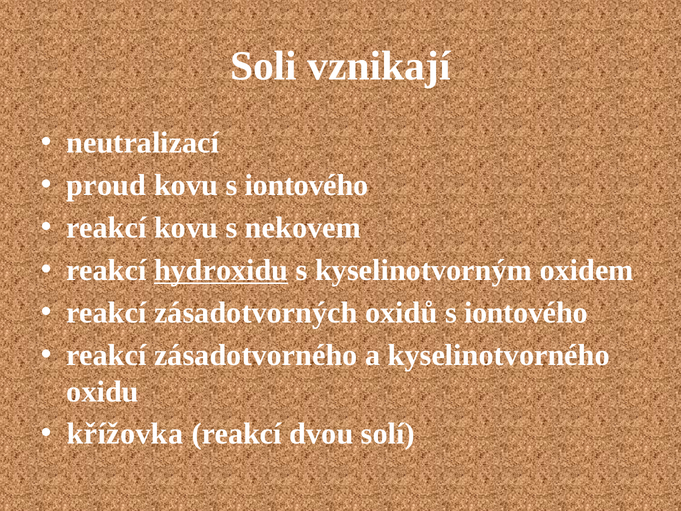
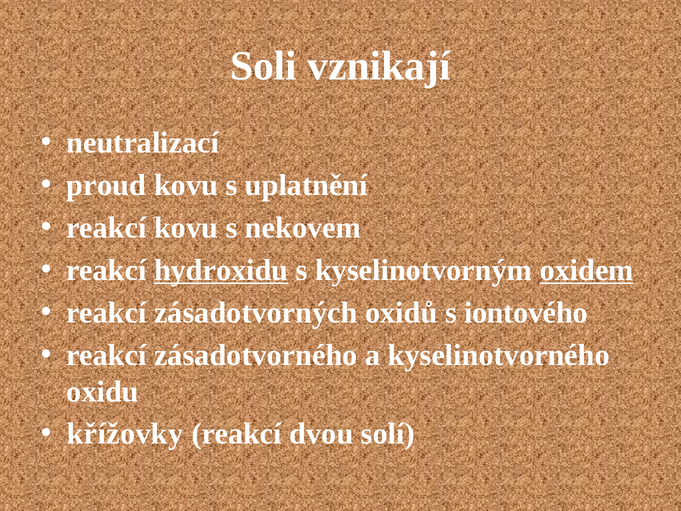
kovu s iontového: iontového -> uplatnění (306, 185)
oxidem underline: none -> present (587, 270)
křížovka: křížovka -> křížovky (125, 434)
